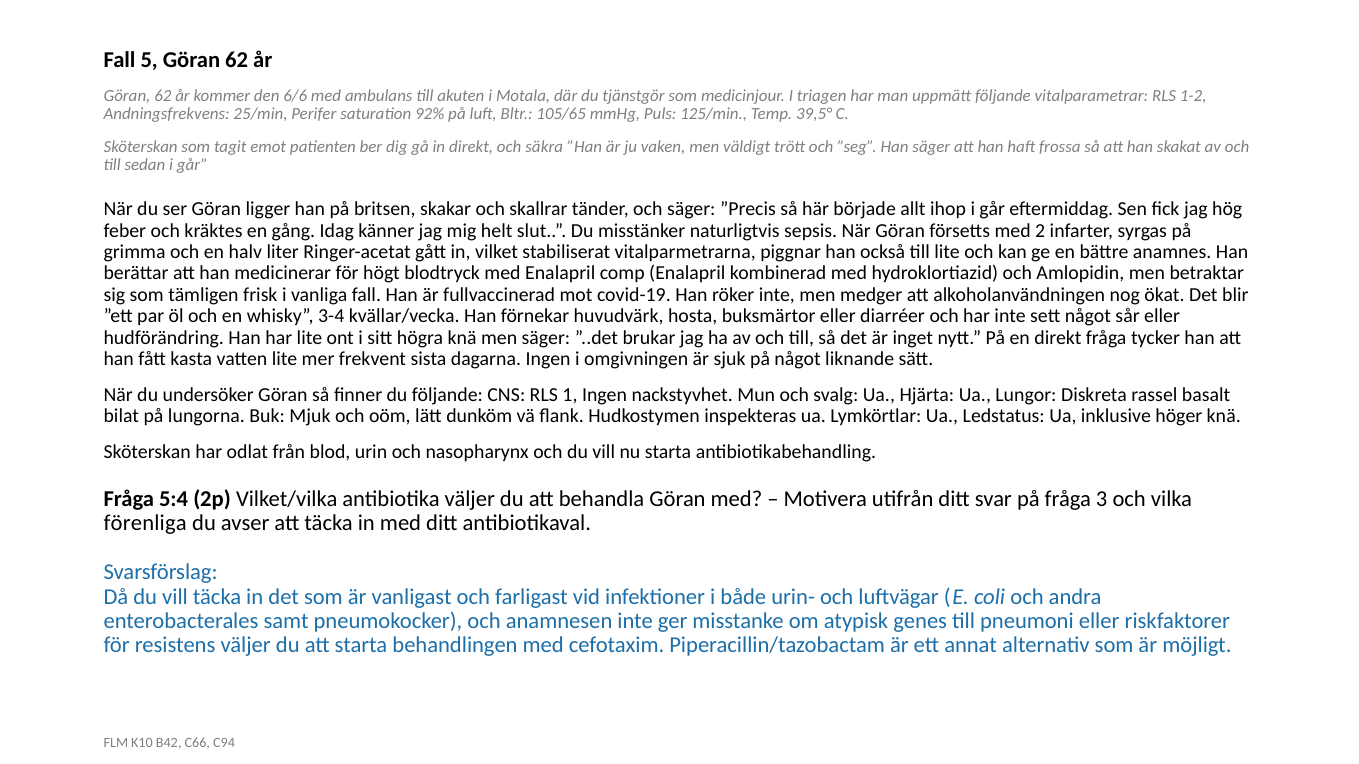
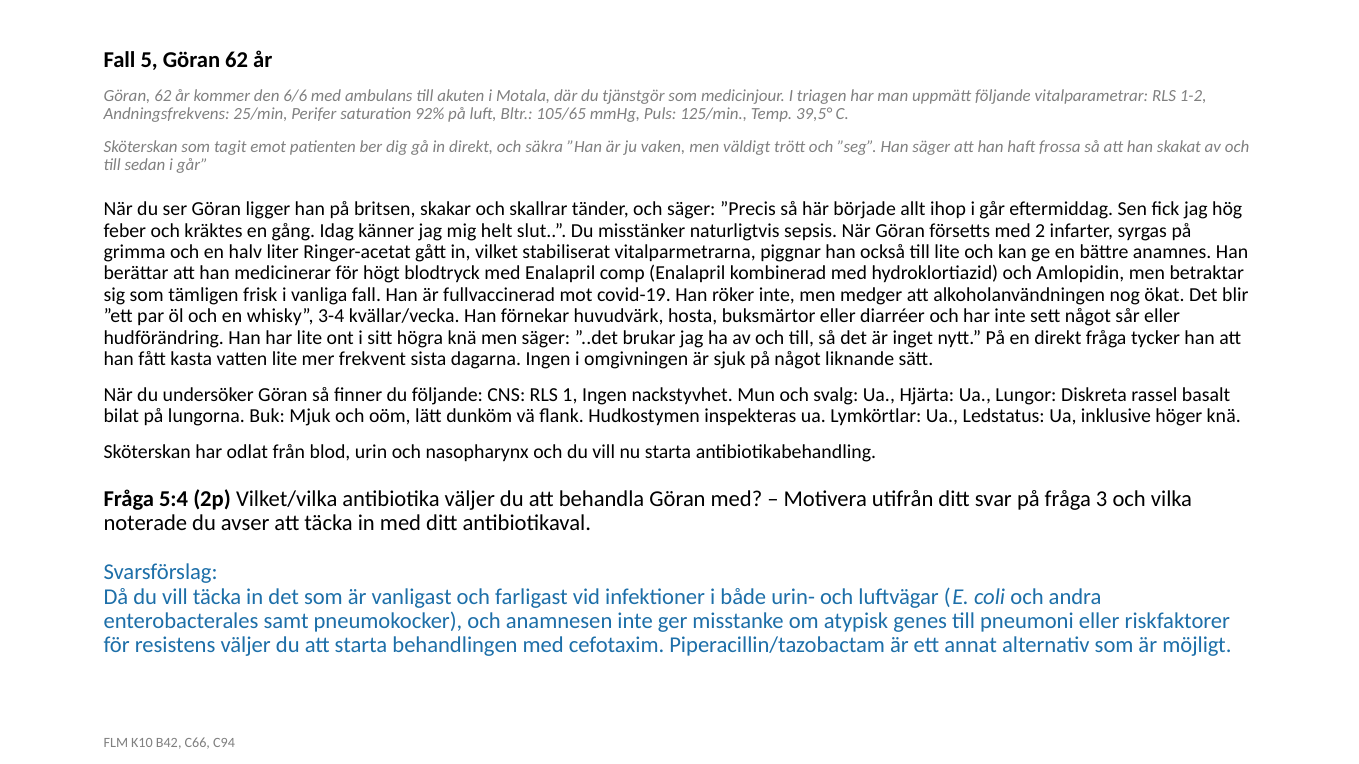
förenliga: förenliga -> noterade (145, 524)
